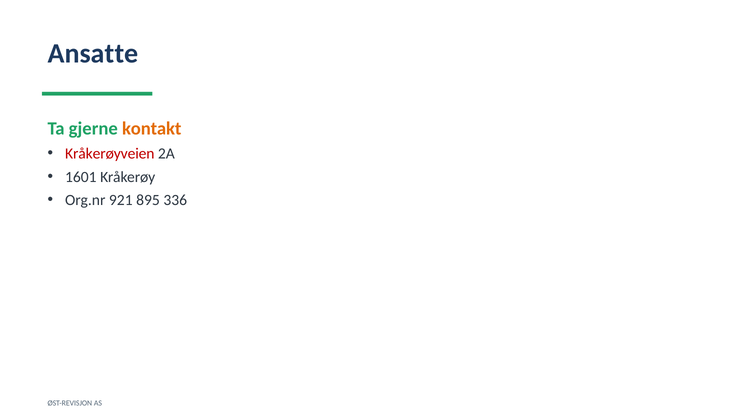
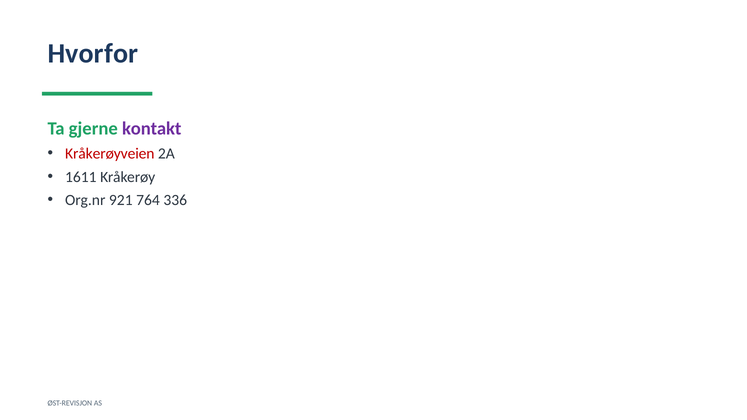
Ansatte: Ansatte -> Hvorfor (93, 53)
kontakt colour: orange -> purple (152, 129)
1601: 1601 -> 1611 (81, 177)
895: 895 -> 764 (148, 200)
